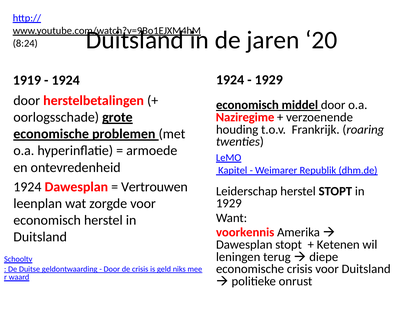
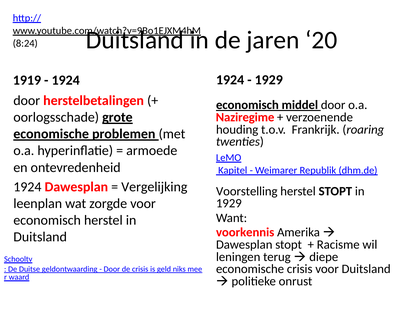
Vertrouwen: Vertrouwen -> Vergelijking (154, 187)
Leiderschap: Leiderschap -> Voorstelling (247, 191)
Ketenen: Ketenen -> Racisme (338, 244)
